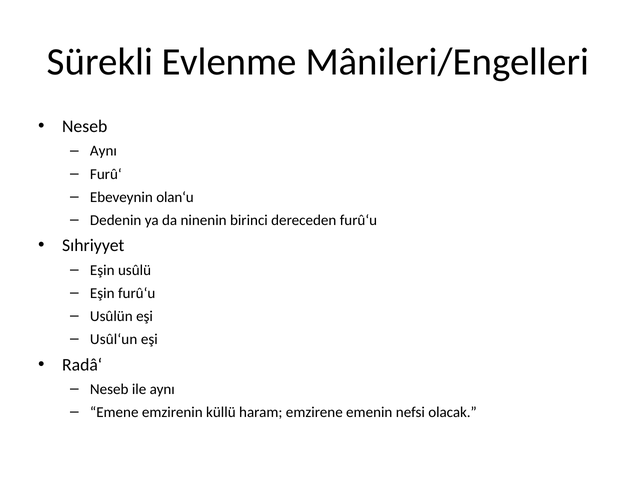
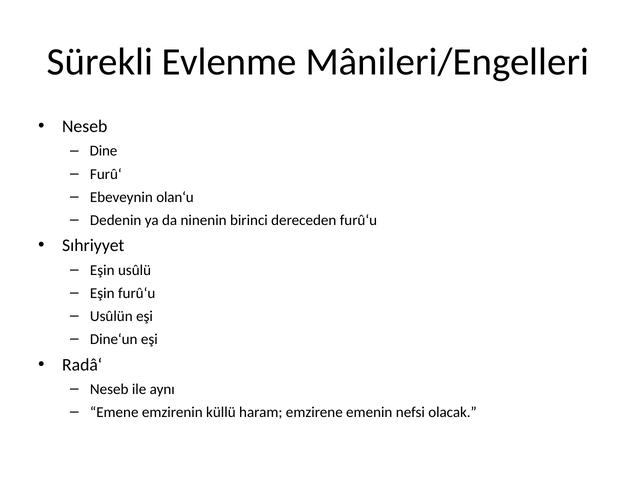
Aynı: Aynı -> Dine (104, 151)
Usûl‘un: Usûl‘un -> Dine‘un (114, 339)
